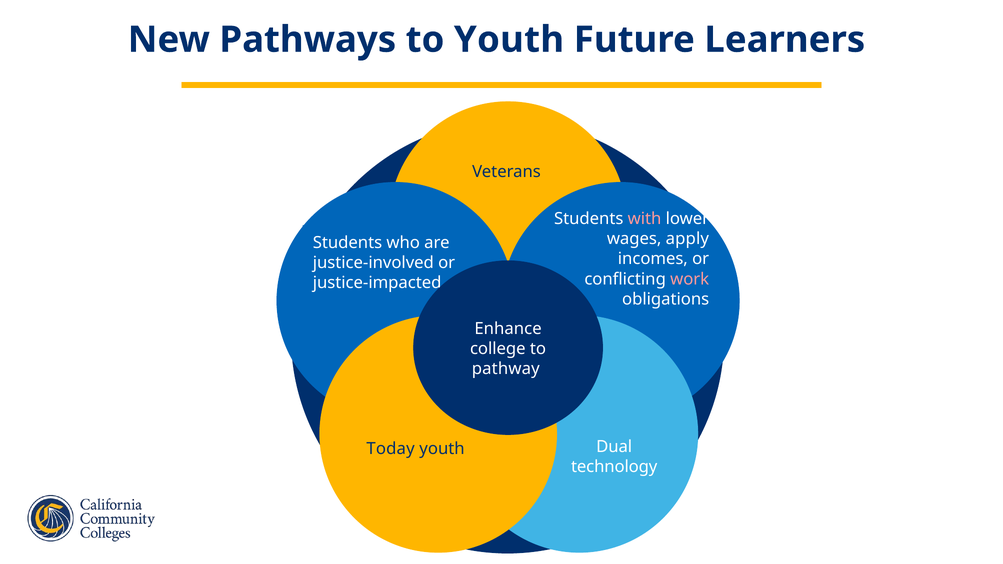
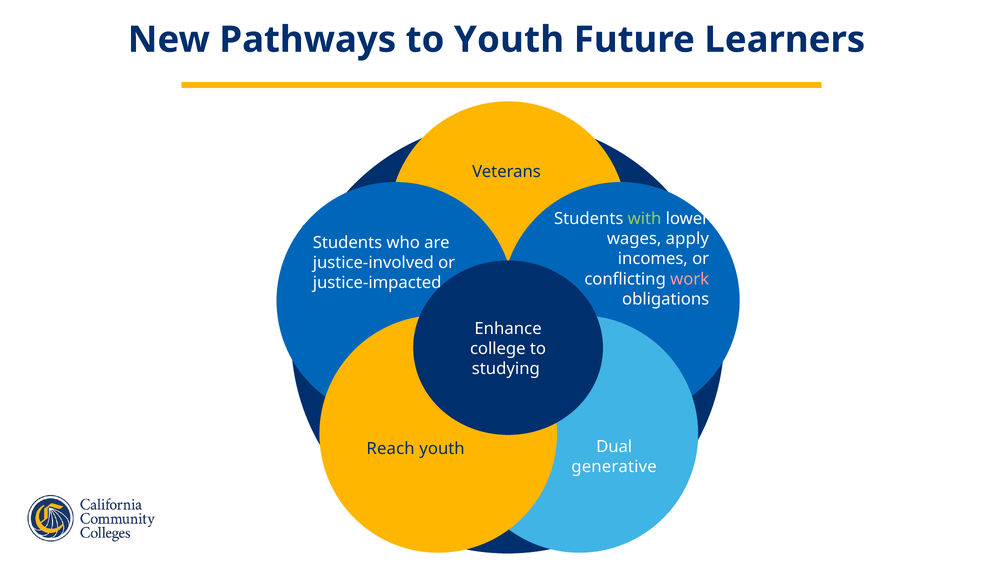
with colour: pink -> light green (645, 219)
pathway: pathway -> studying (506, 369)
Today: Today -> Reach (391, 449)
technology: technology -> generative (614, 467)
